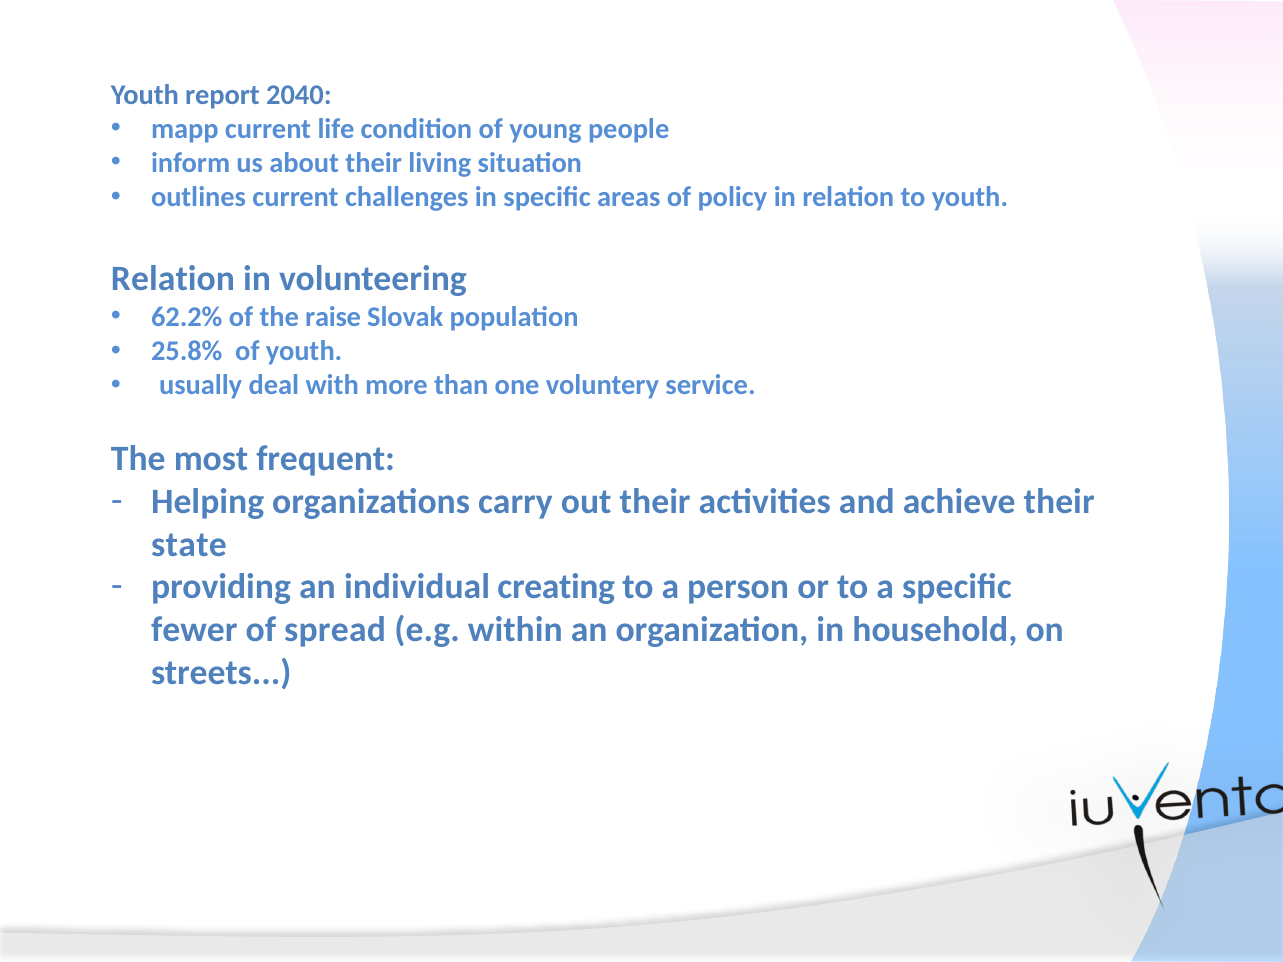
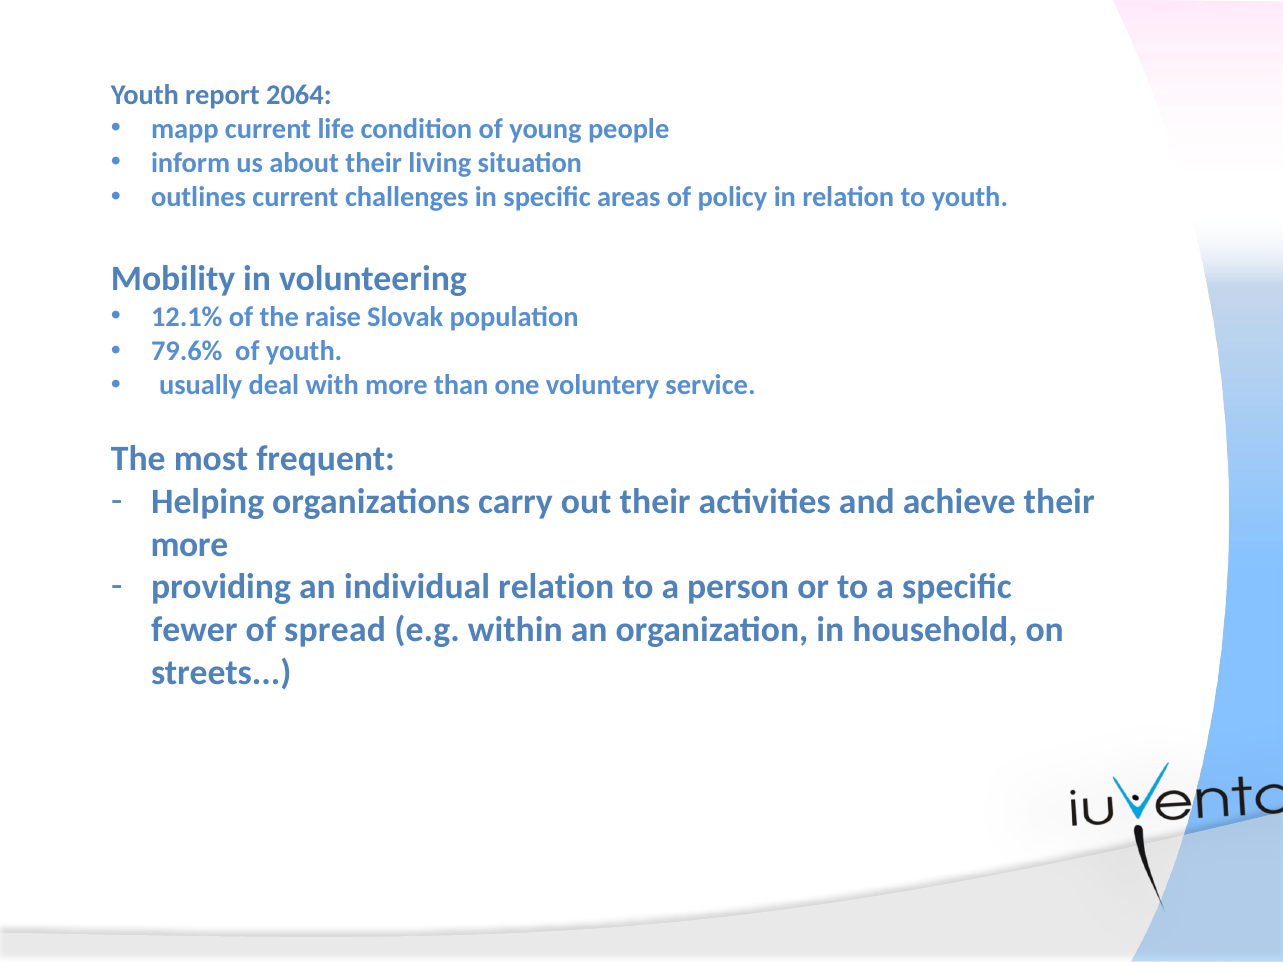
2040: 2040 -> 2064 (299, 95)
Relation: Relation -> Mobility (173, 279)
62.2%: 62.2% -> 12.1% (187, 317)
25.8%: 25.8% -> 79.6% (187, 351)
state: state -> more (189, 544)
individual creating: creating -> relation (556, 587)
